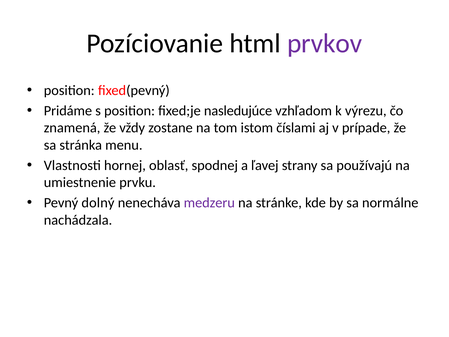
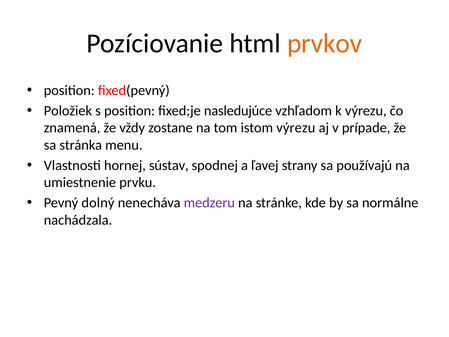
prvkov colour: purple -> orange (325, 43)
Pridáme: Pridáme -> Položiek (68, 111)
istom číslami: číslami -> výrezu (296, 128)
oblasť: oblasť -> sústav (169, 165)
